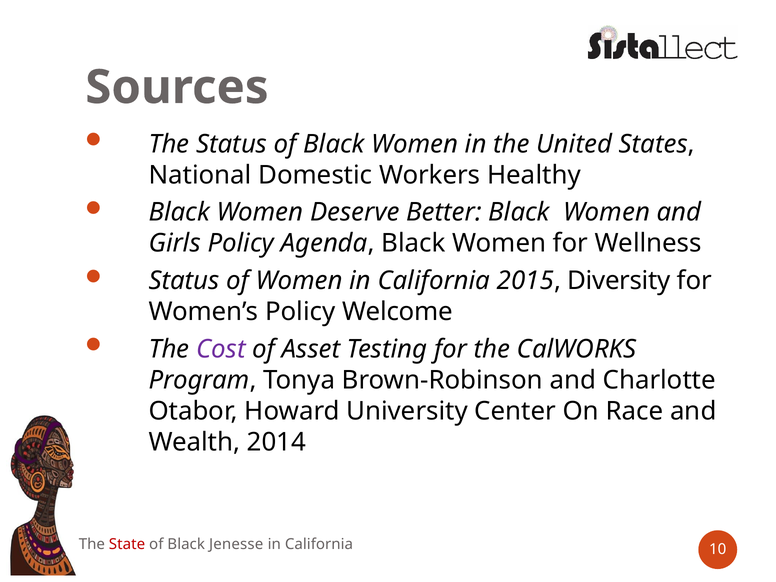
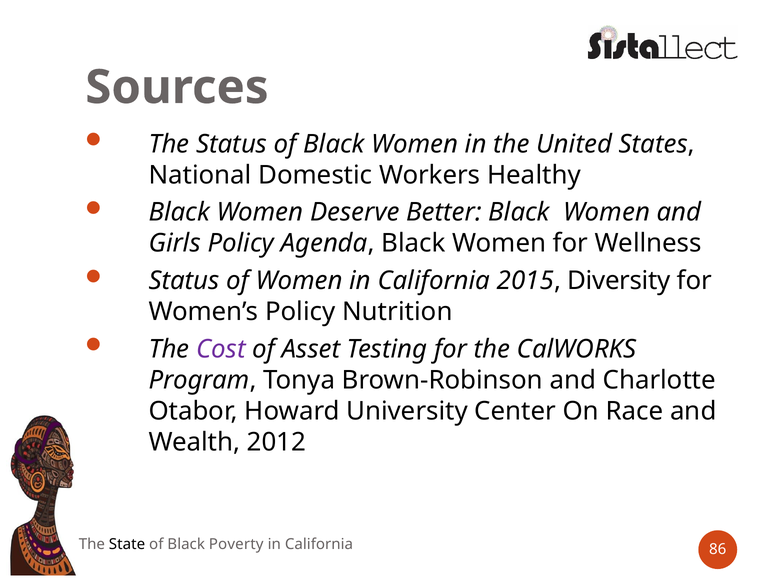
Welcome: Welcome -> Nutrition (397, 312)
2014: 2014 -> 2012 (276, 442)
State colour: red -> black (127, 544)
Jenesse: Jenesse -> Poverty (236, 544)
10: 10 -> 86 (718, 549)
